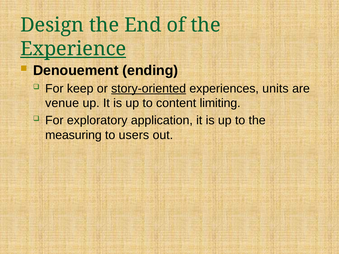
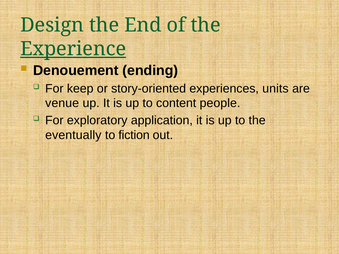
story-oriented underline: present -> none (149, 89)
limiting: limiting -> people (220, 103)
measuring: measuring -> eventually (73, 135)
users: users -> fiction (134, 135)
